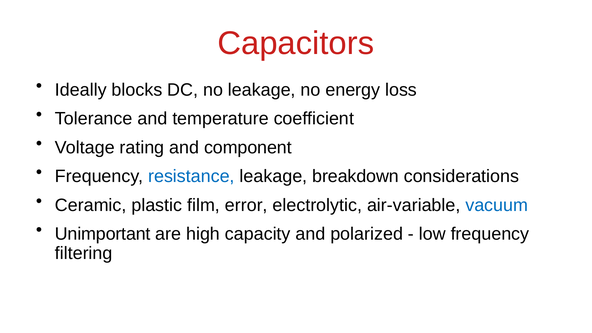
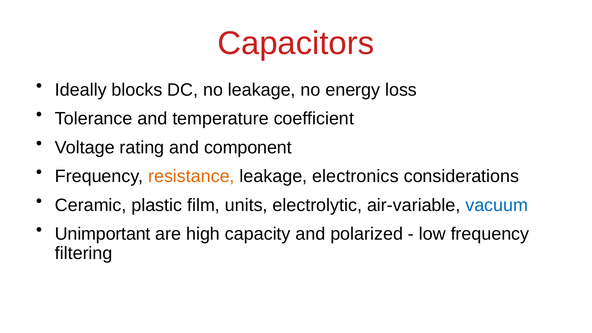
resistance colour: blue -> orange (191, 176)
breakdown: breakdown -> electronics (355, 176)
error: error -> units (246, 205)
